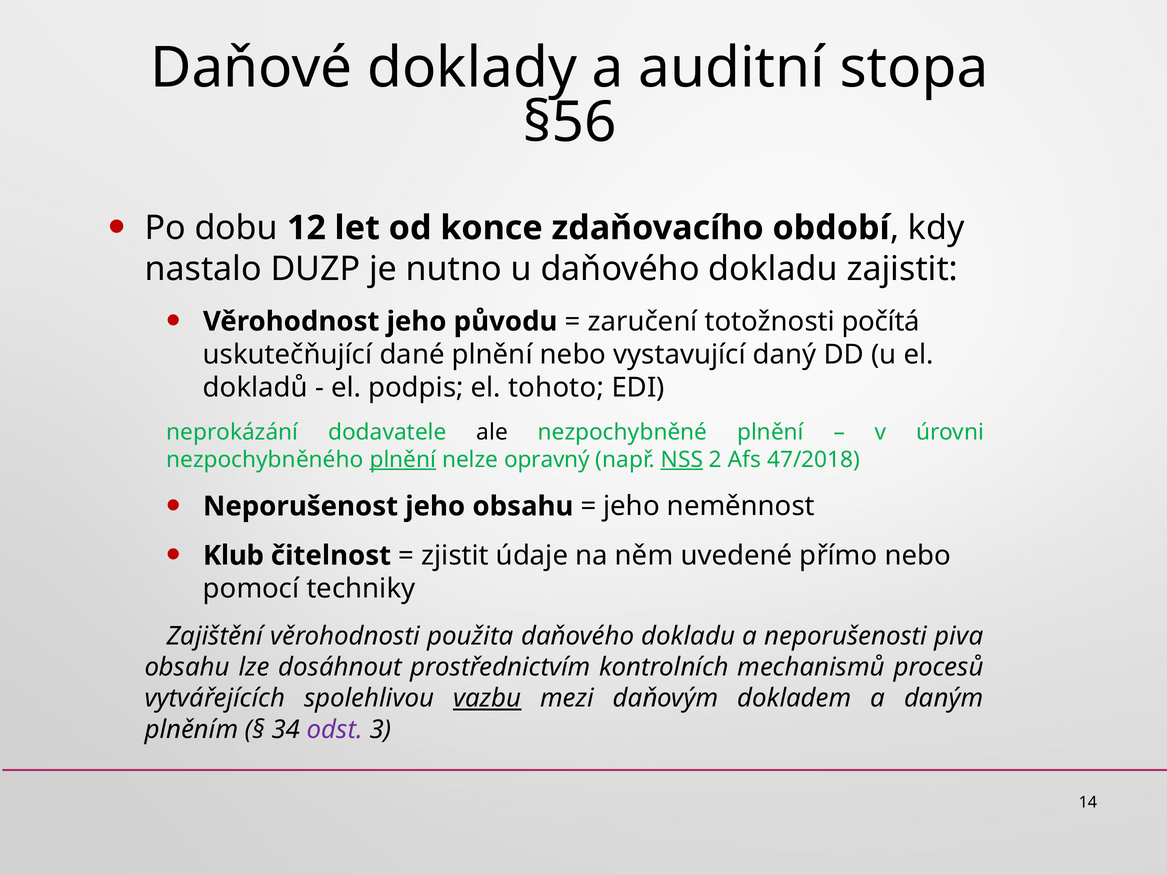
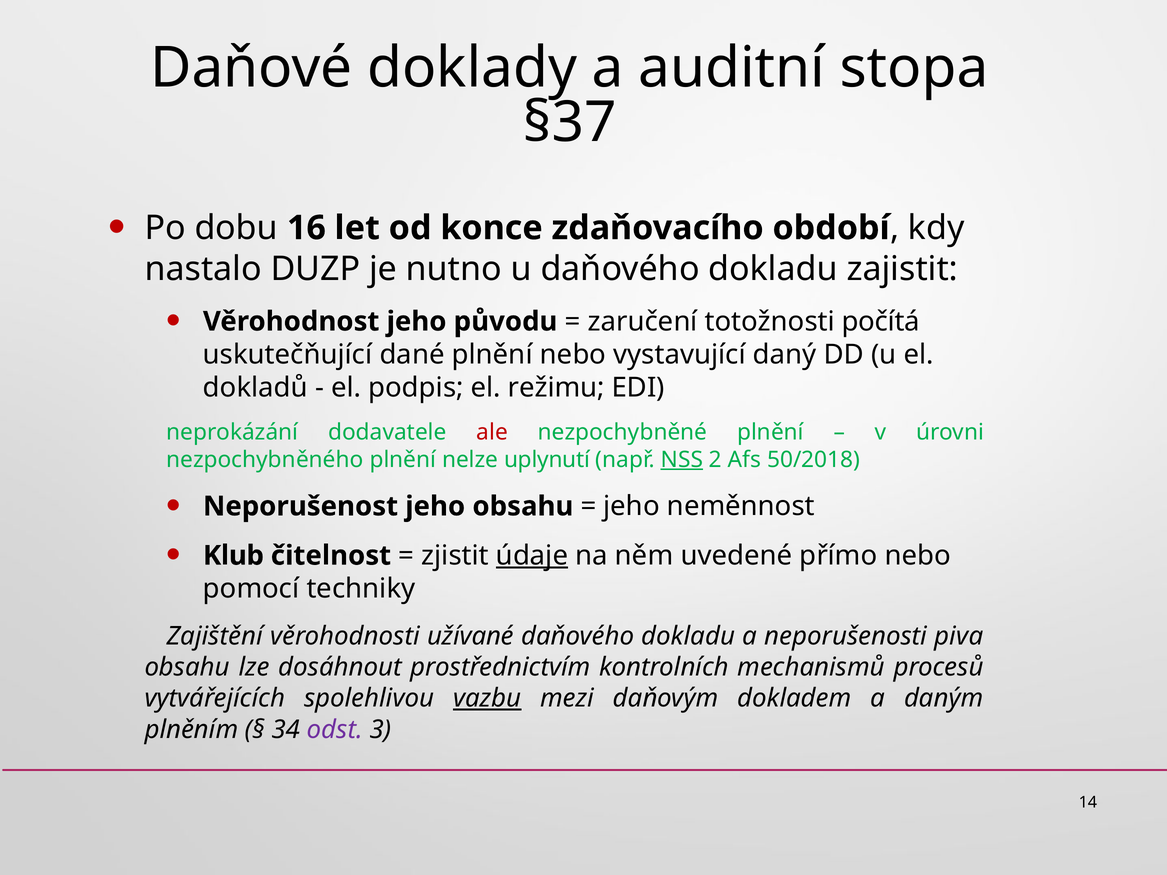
§56: §56 -> §37 (570, 122)
12: 12 -> 16 (306, 228)
tohoto: tohoto -> režimu (556, 388)
ale colour: black -> red (492, 432)
plnění underline: present -> none (403, 460)
opravný: opravný -> uplynutí (547, 460)
47/2018: 47/2018 -> 50/2018 (814, 460)
údaje underline: none -> present (532, 556)
použita: použita -> užívané (470, 636)
